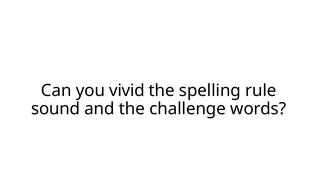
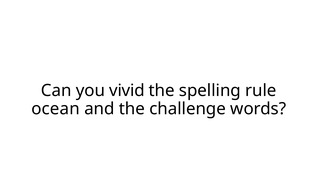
sound: sound -> ocean (55, 109)
